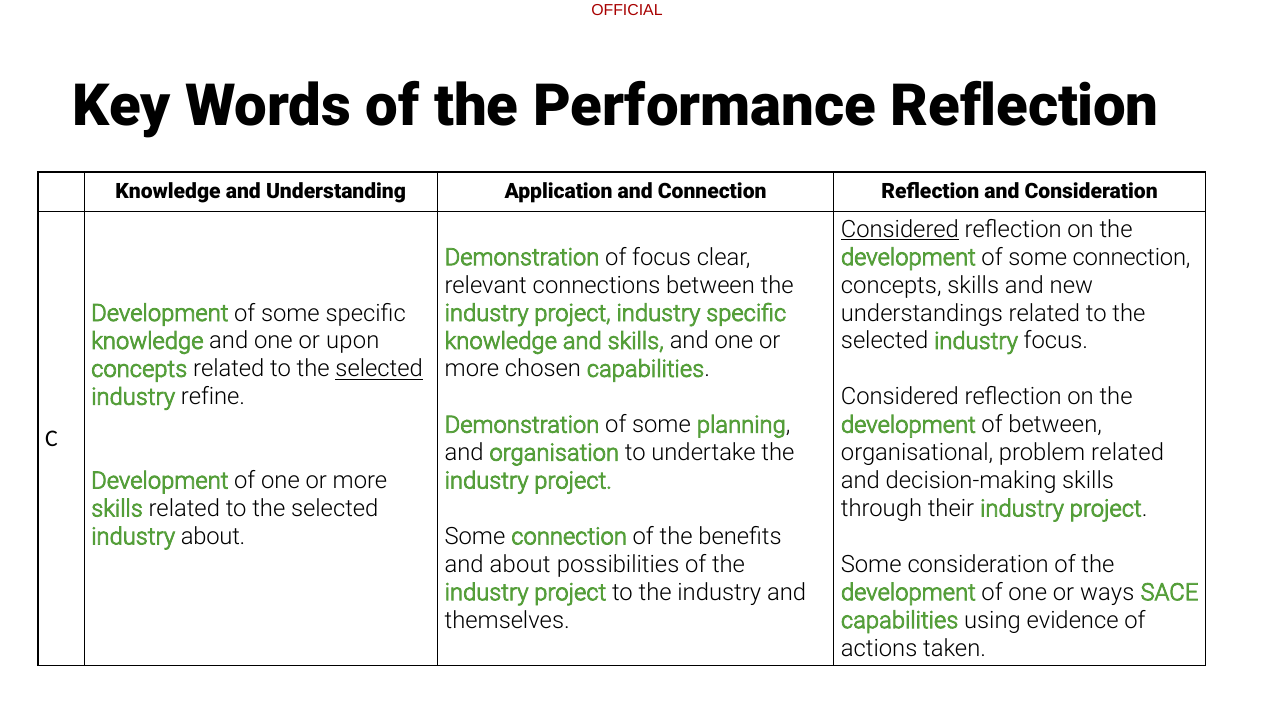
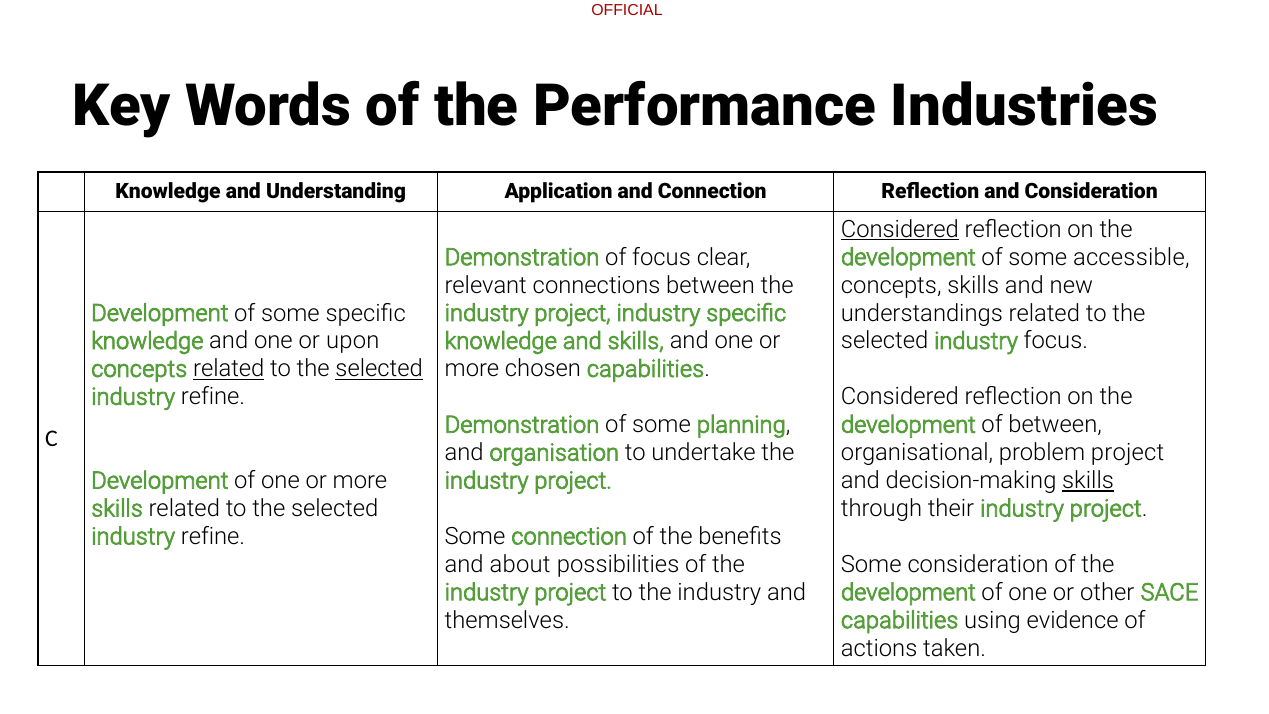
Performance Reflection: Reflection -> Industries (1025, 107)
of some connection: connection -> accessible (1131, 257)
related underline: none -> present (229, 369)
problem related: related -> project (1128, 453)
skills underline: none -> present (1088, 481)
about: about -> refine (213, 536)
ways: ways -> other (1107, 592)
